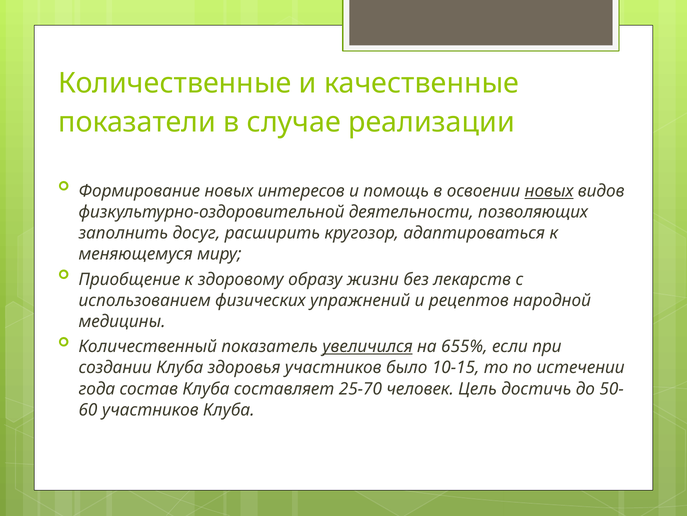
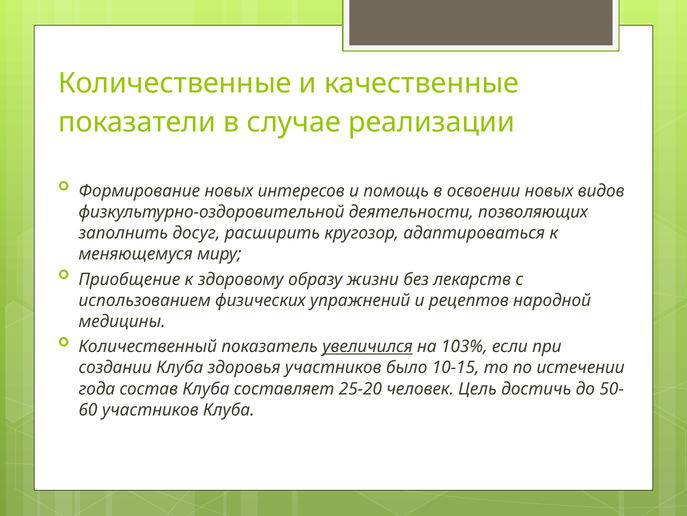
новых underline: present -> none (549, 191)
655%: 655% -> 103% (464, 346)
25-70: 25-70 -> 25-20 (360, 388)
